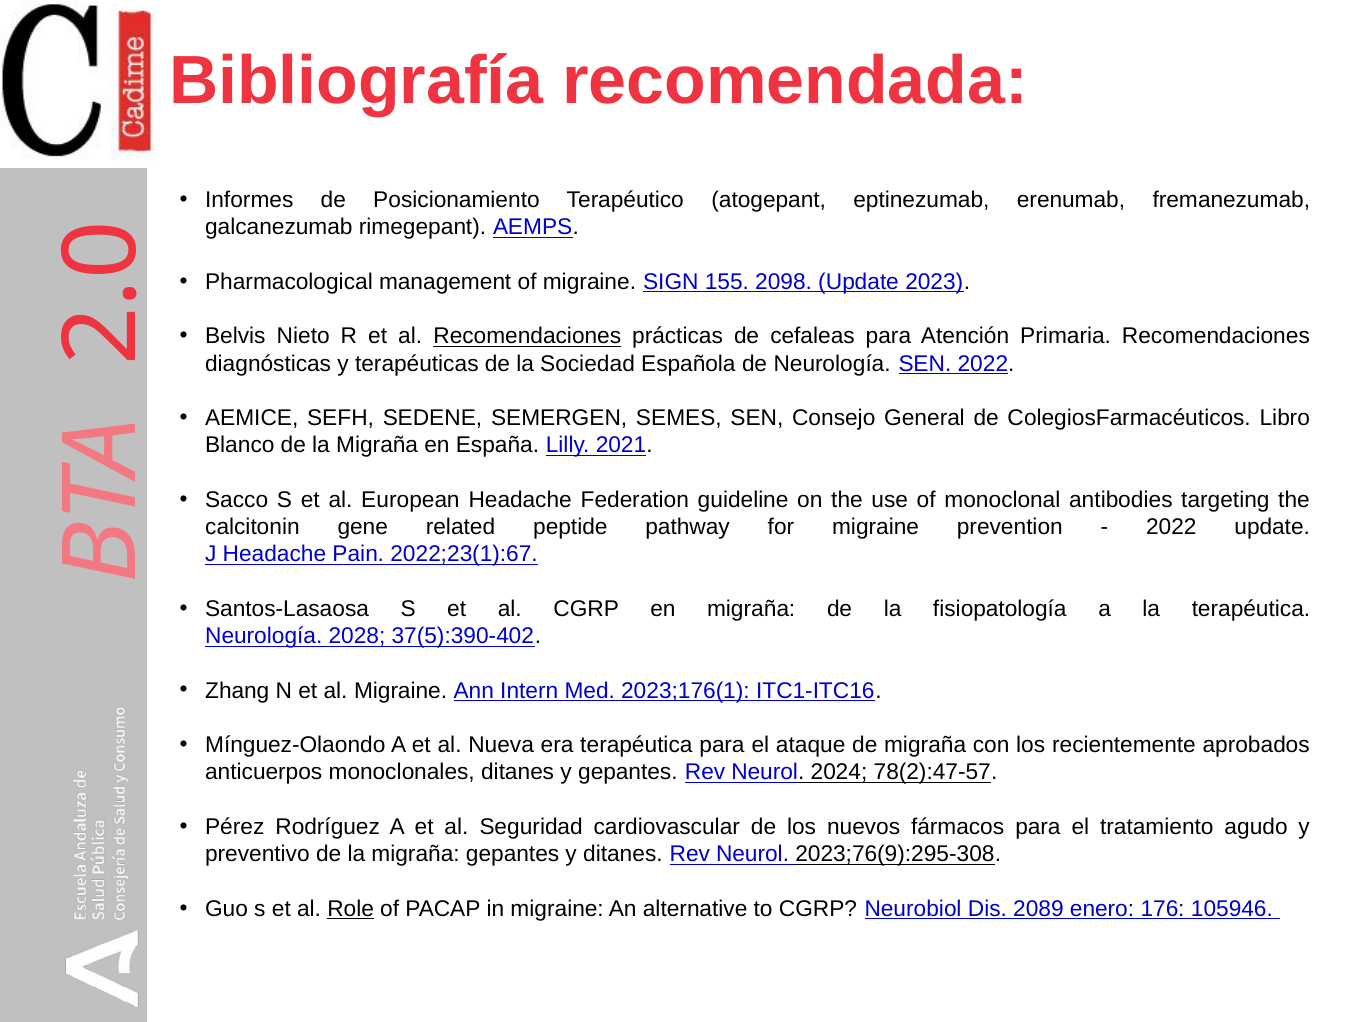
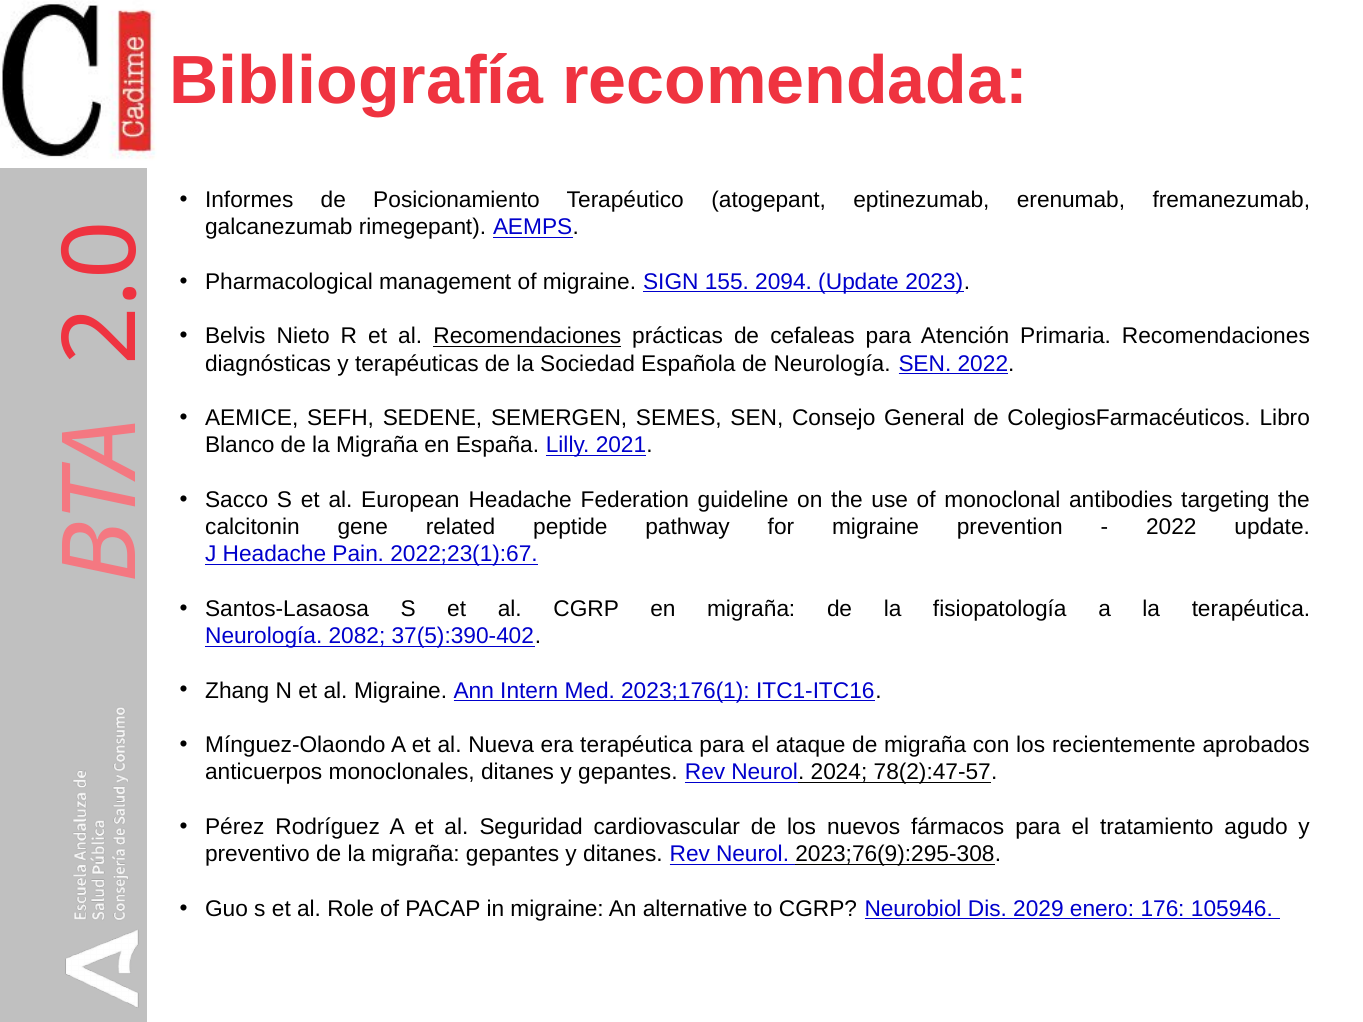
2098: 2098 -> 2094 (784, 282)
2028: 2028 -> 2082 (357, 636)
Role underline: present -> none (351, 909)
2089: 2089 -> 2029 (1038, 909)
